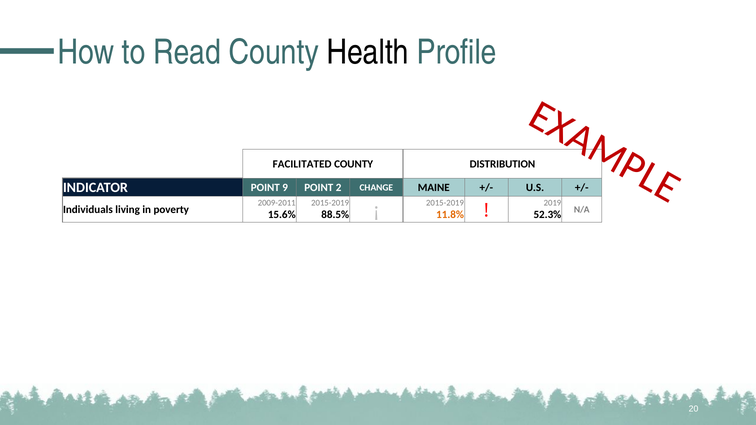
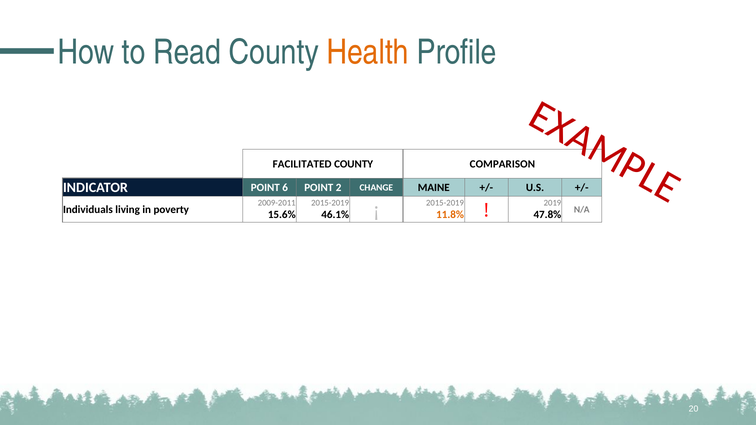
Health colour: black -> orange (368, 52)
DISTRIBUTION: DISTRIBUTION -> COMPARISON (502, 164)
9: 9 -> 6 (285, 188)
88.5%: 88.5% -> 46.1% (335, 215)
52.3%: 52.3% -> 47.8% (547, 215)
